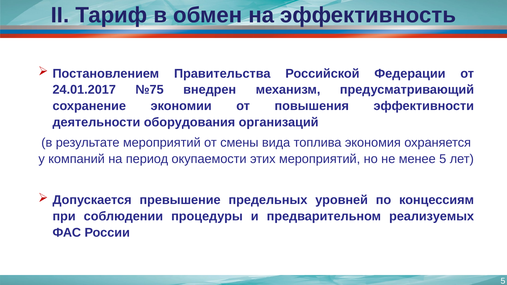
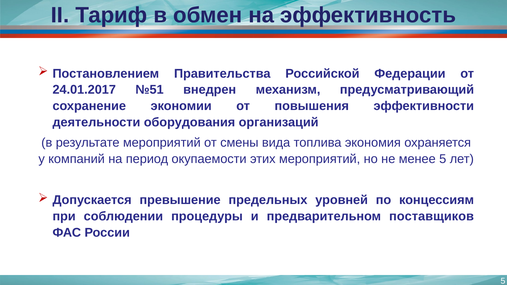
№75: №75 -> №51 (150, 90)
реализуемых: реализуемых -> поставщиков (432, 216)
